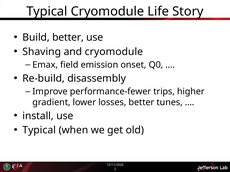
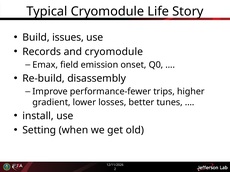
Build better: better -> issues (68, 37)
Shaving: Shaving -> Records (42, 52)
Typical: Typical -> Setting (39, 130)
